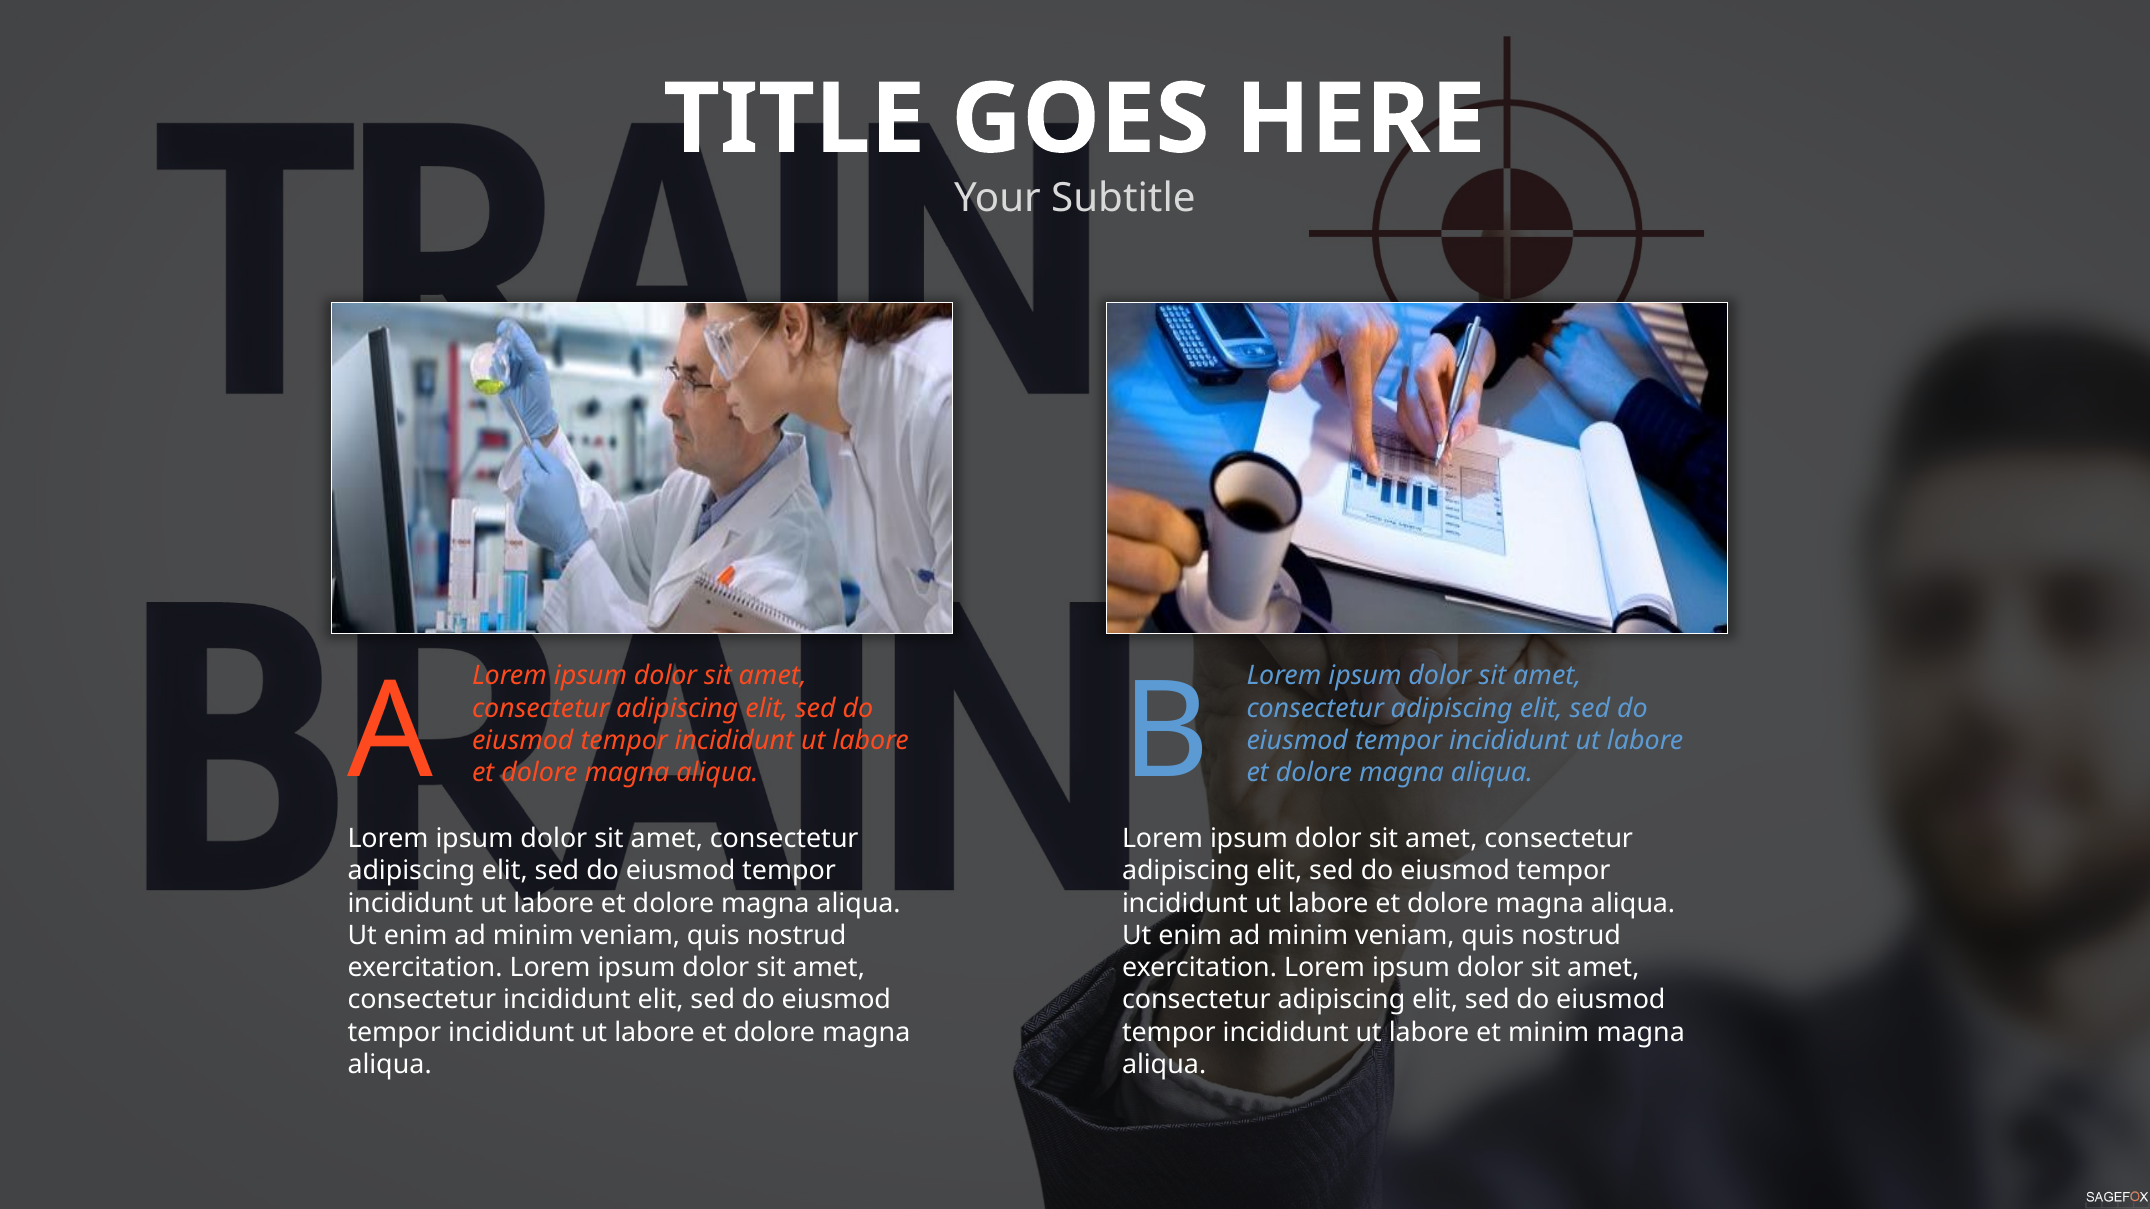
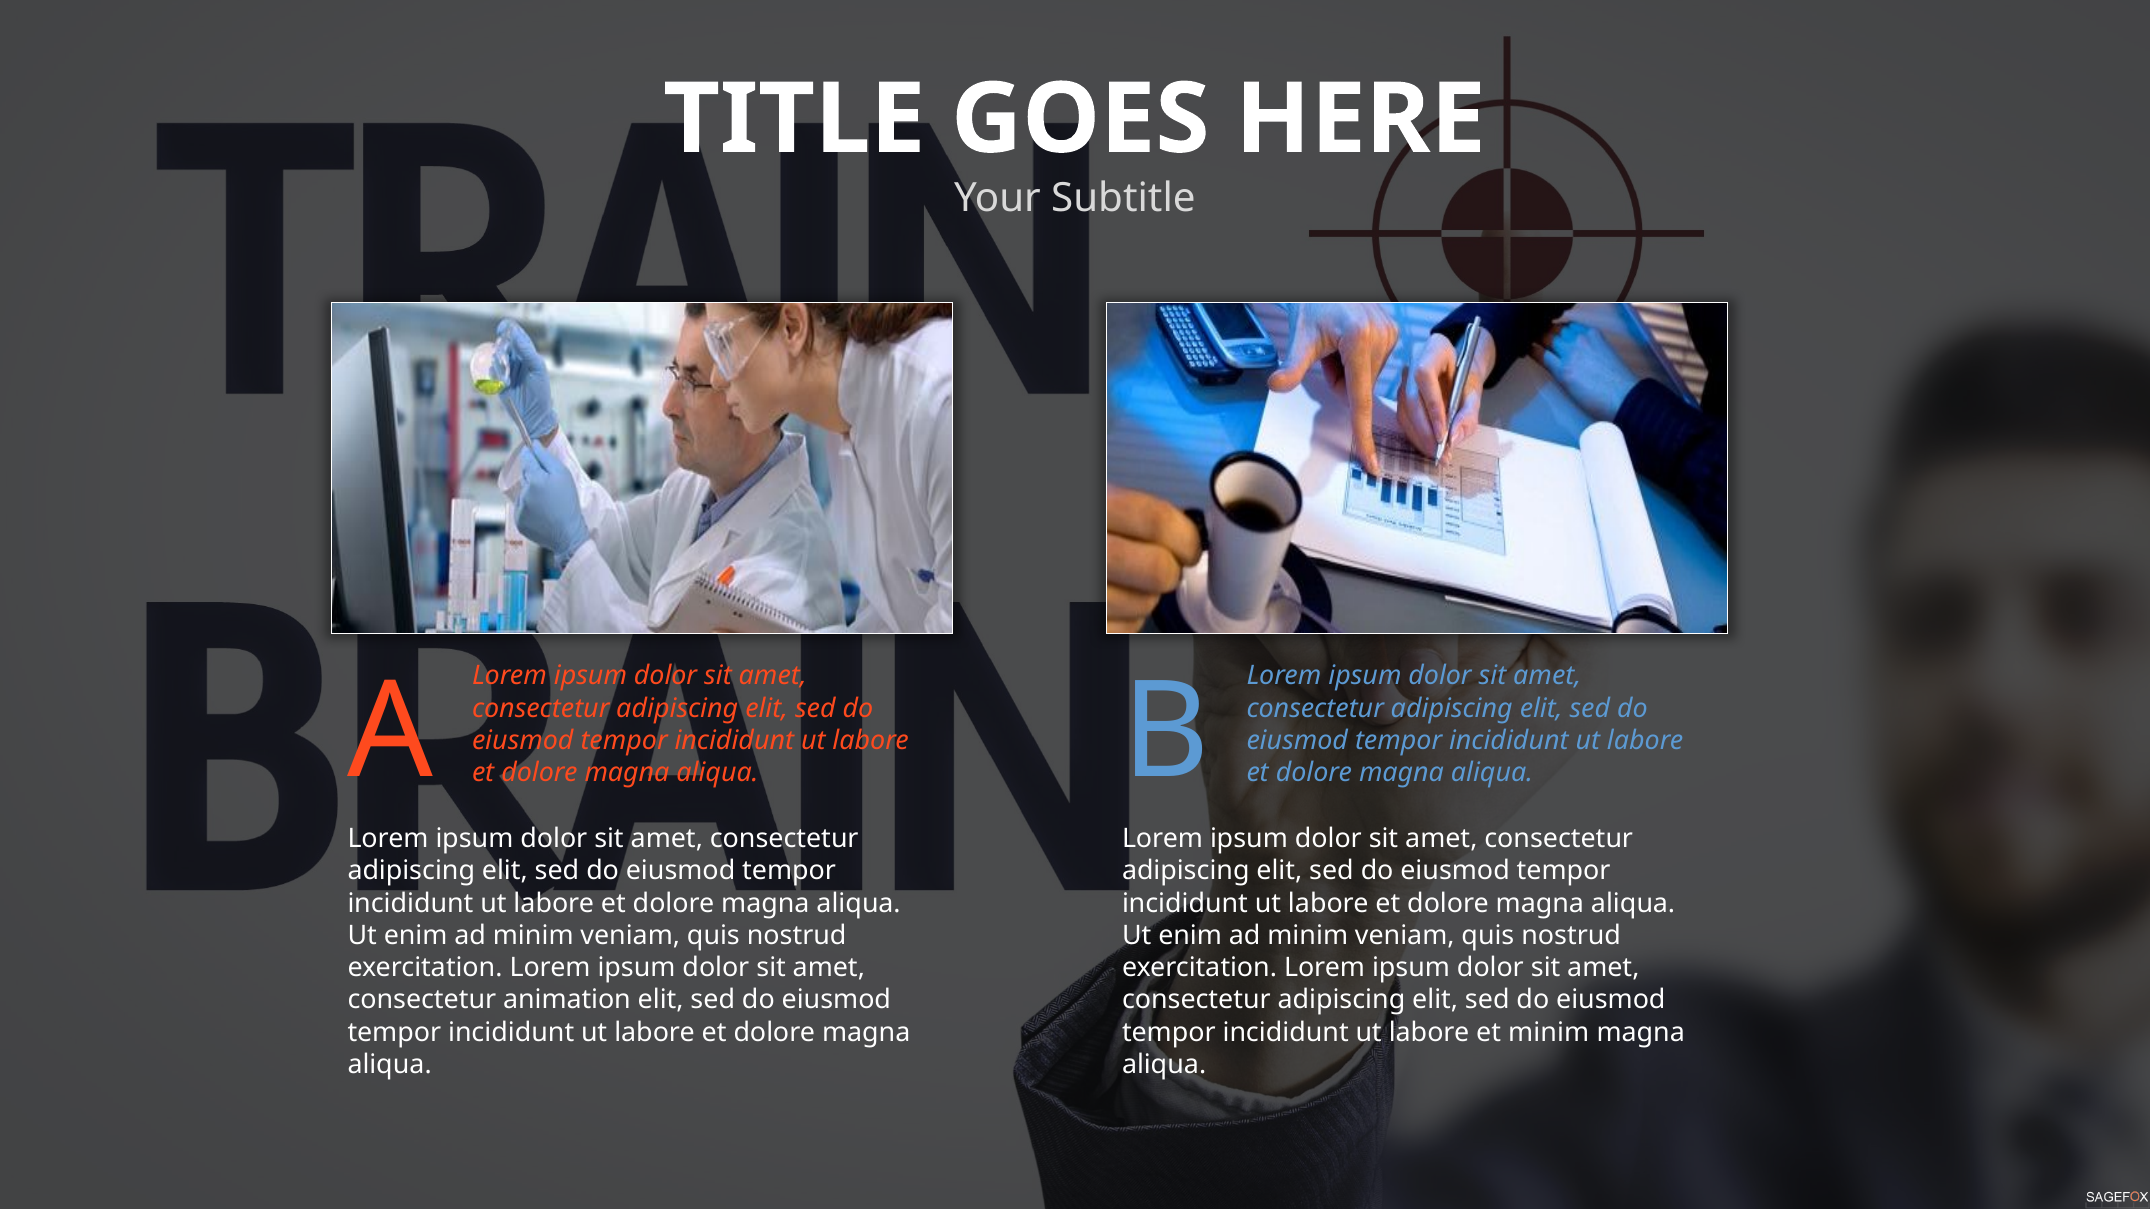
consectetur incididunt: incididunt -> animation (567, 1000)
